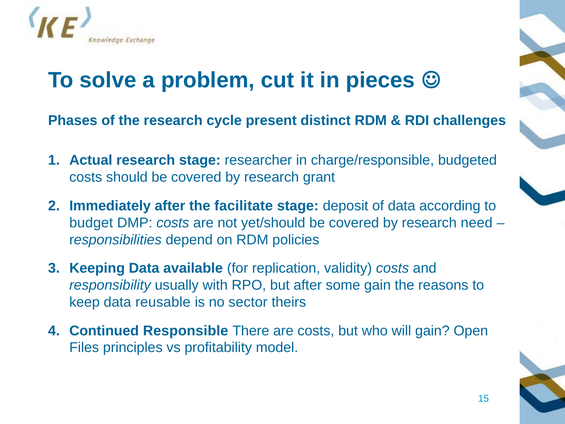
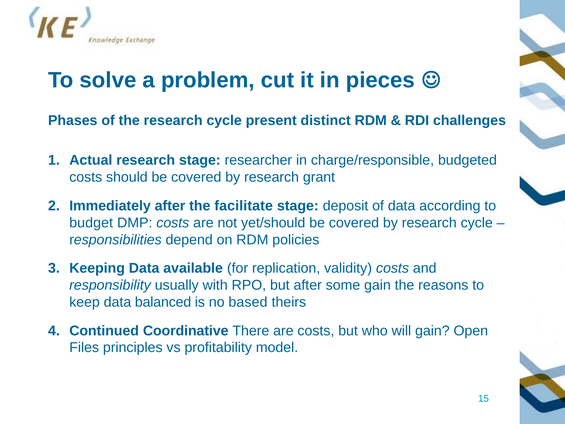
by research need: need -> cycle (477, 223)
reusable: reusable -> balanced (163, 302)
sector: sector -> based (248, 302)
Responsible: Responsible -> Coordinative (186, 331)
